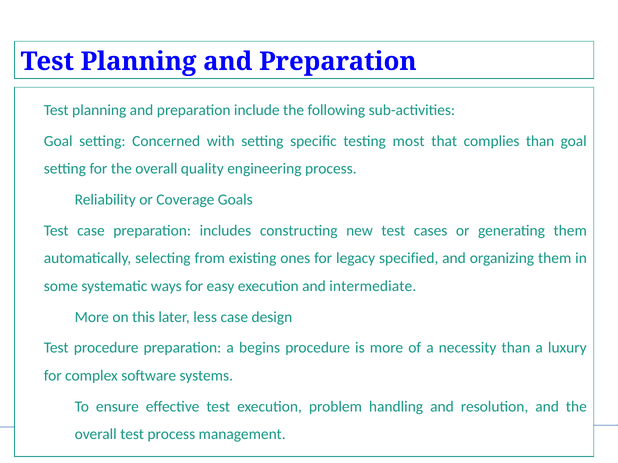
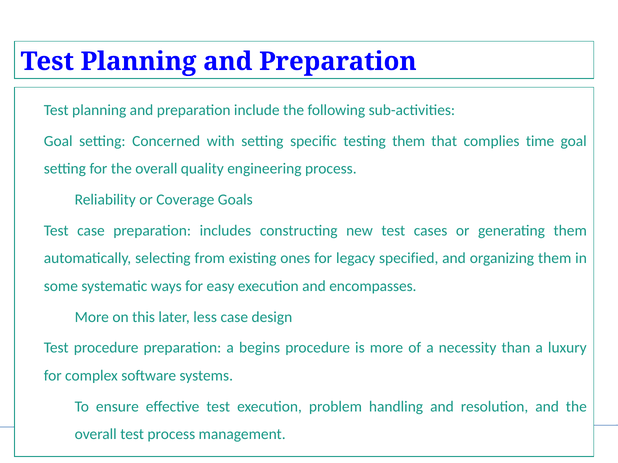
testing most: most -> them (409, 141)
complies than: than -> time (540, 141)
intermediate: intermediate -> encompasses (373, 286)
